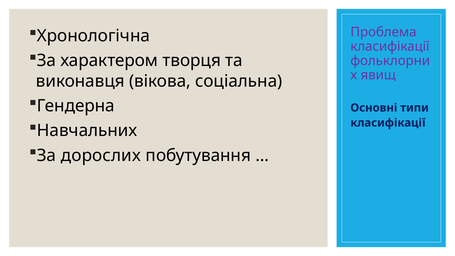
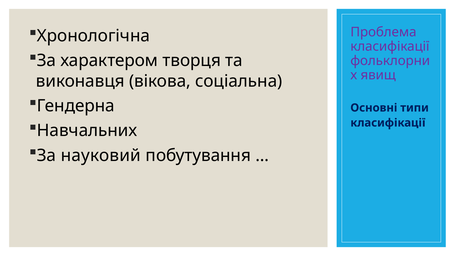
дорослих: дорослих -> науковий (101, 155)
